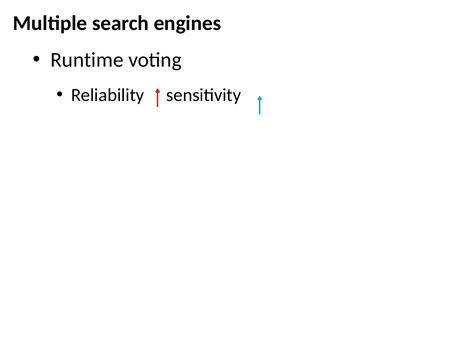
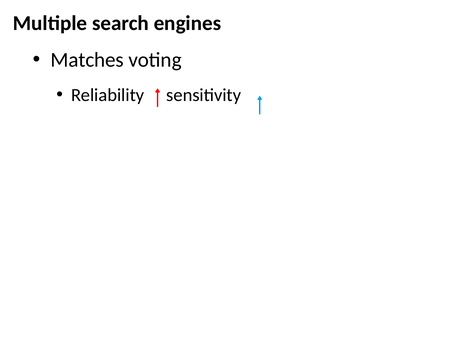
Runtime: Runtime -> Matches (87, 60)
